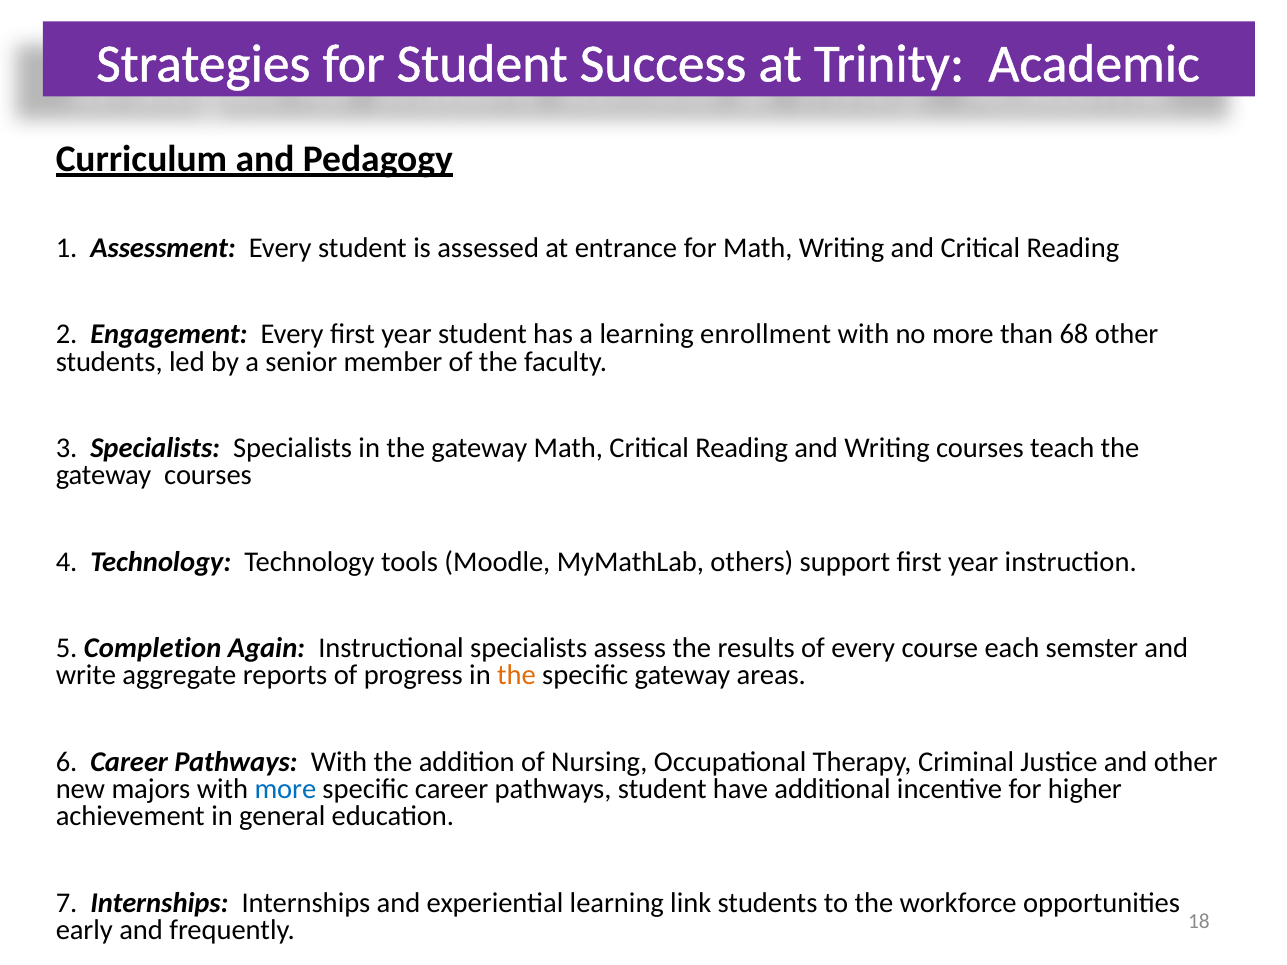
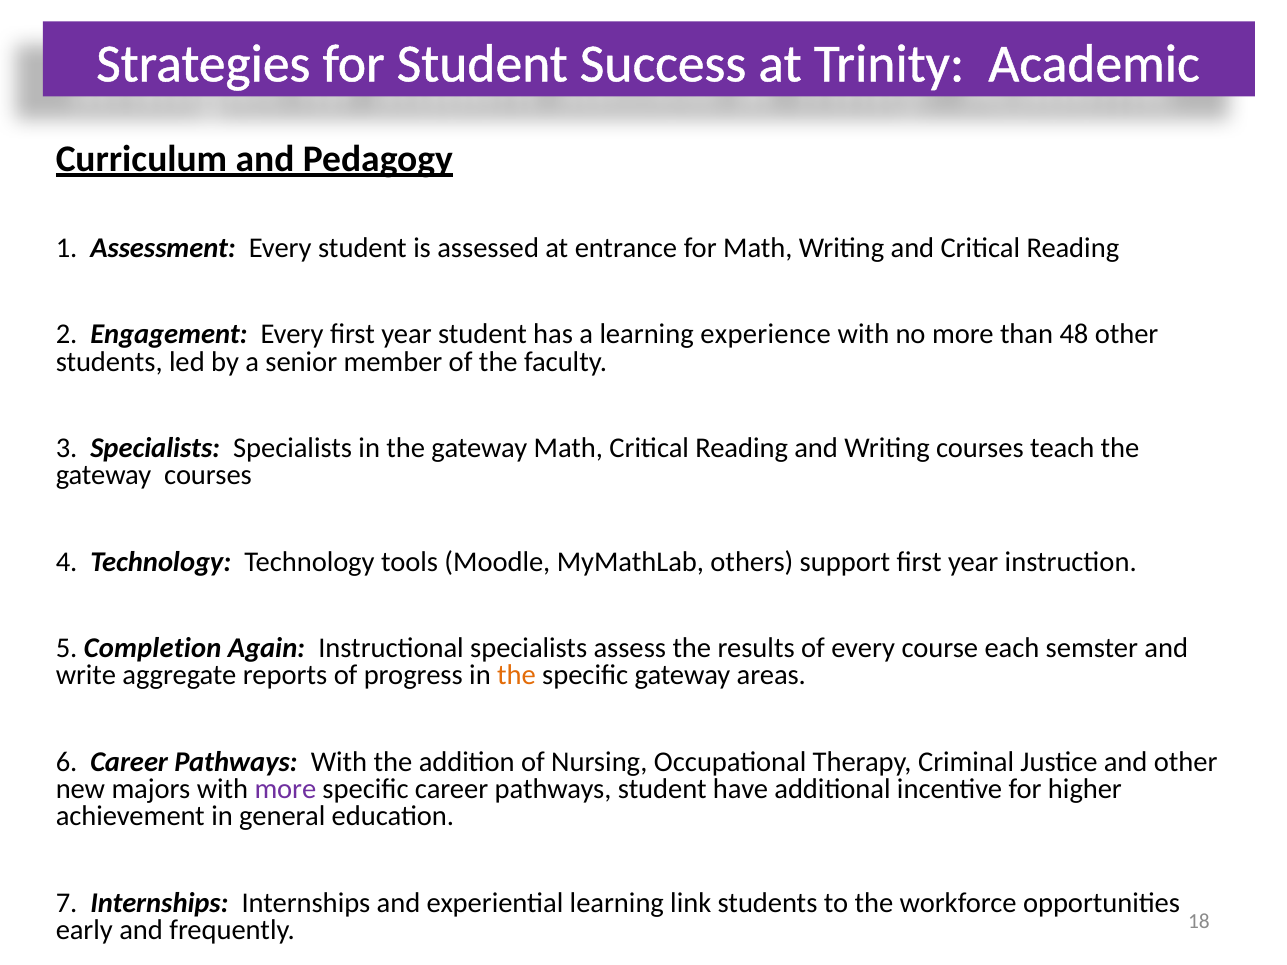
enrollment: enrollment -> experience (766, 334)
68: 68 -> 48 (1074, 334)
more colour: blue -> purple (285, 789)
